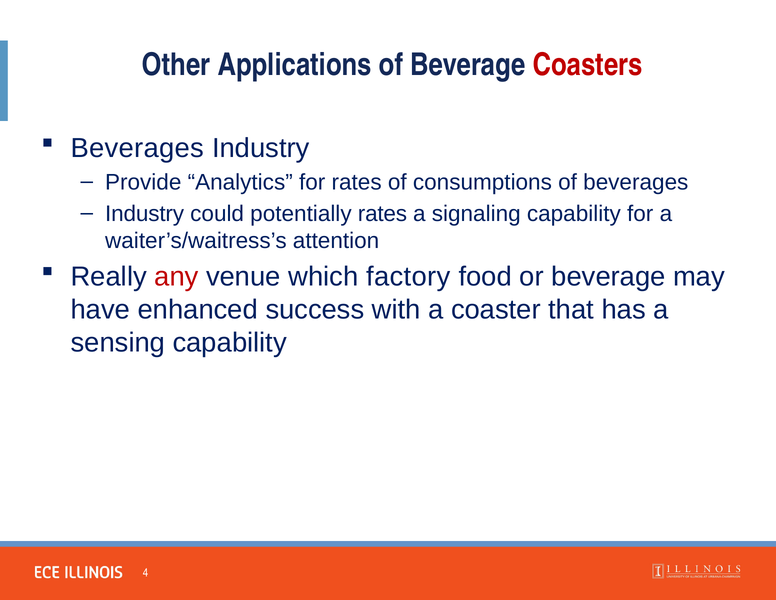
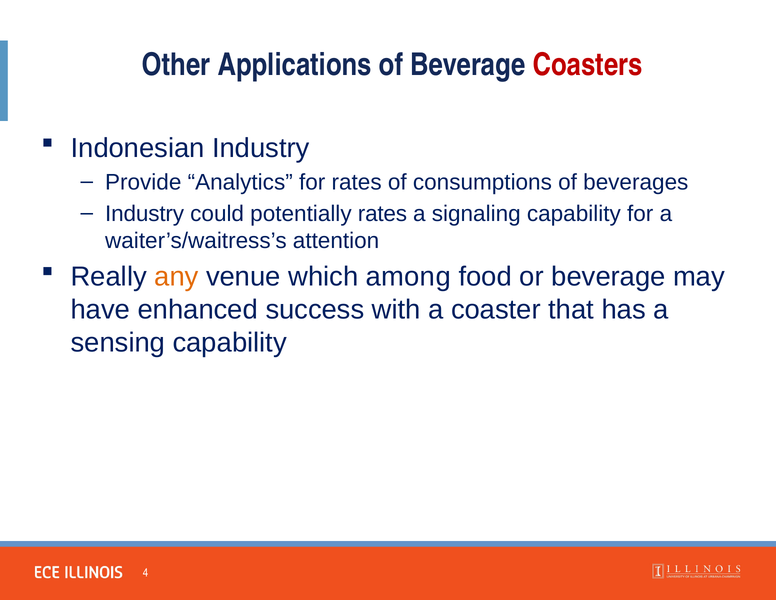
Beverages: Beverages -> Indonesian (138, 148)
any colour: red -> orange (176, 276)
factory: factory -> among (408, 276)
